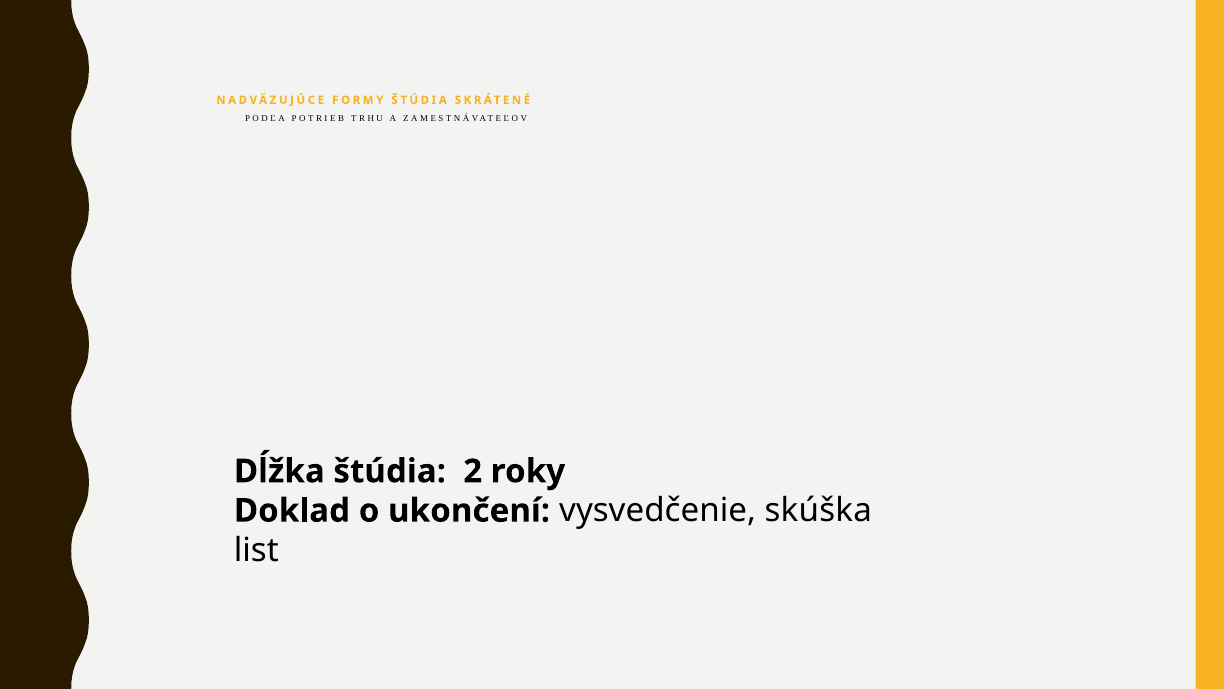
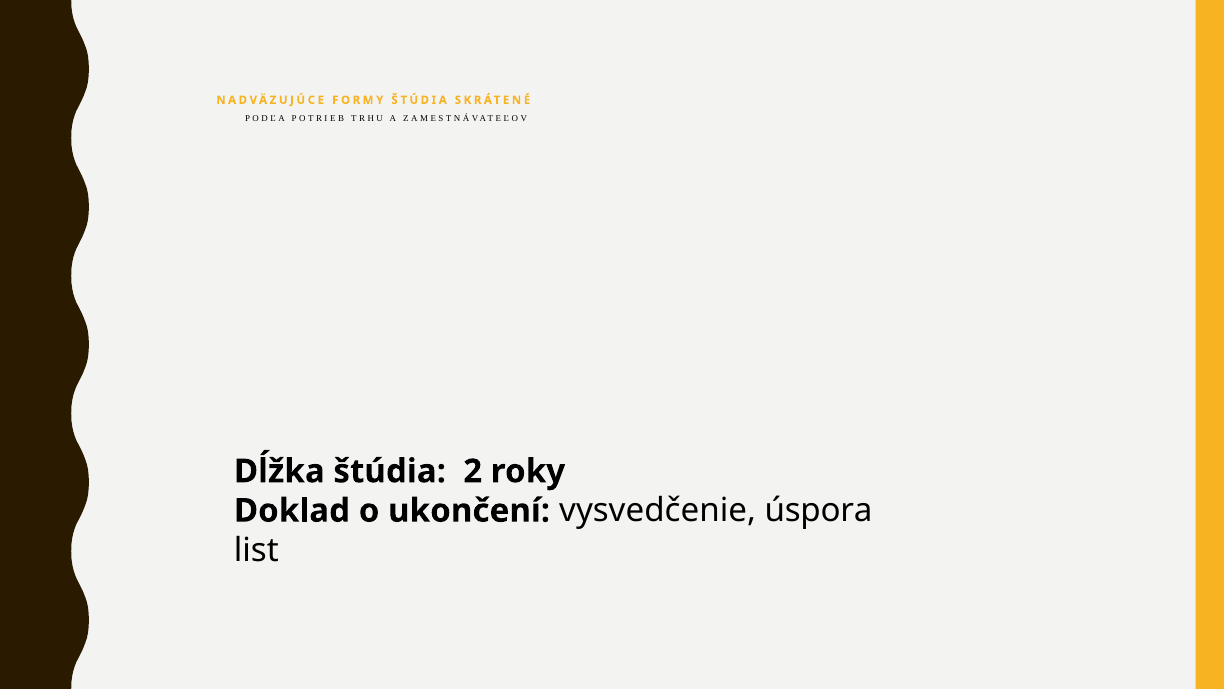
skúška: skúška -> úspora (819, 510)
